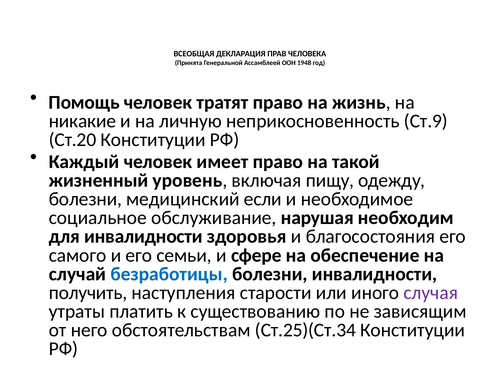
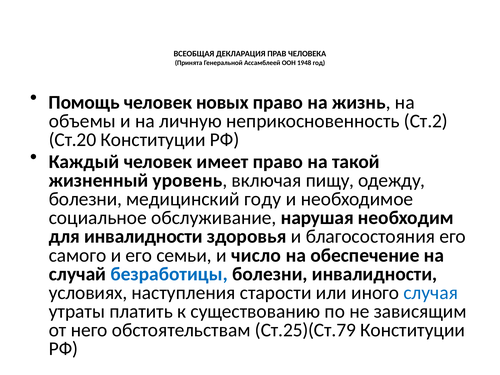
тратят: тратят -> новых (223, 102)
никакие: никакие -> объемы (82, 121)
Ст.9: Ст.9 -> Ст.2 (426, 121)
если: если -> году (263, 199)
сфере: сфере -> число (256, 255)
получить: получить -> условиях (88, 293)
случая colour: purple -> blue (431, 293)
Ст.25)(Ст.34: Ст.25)(Ст.34 -> Ст.25)(Ст.79 (305, 330)
